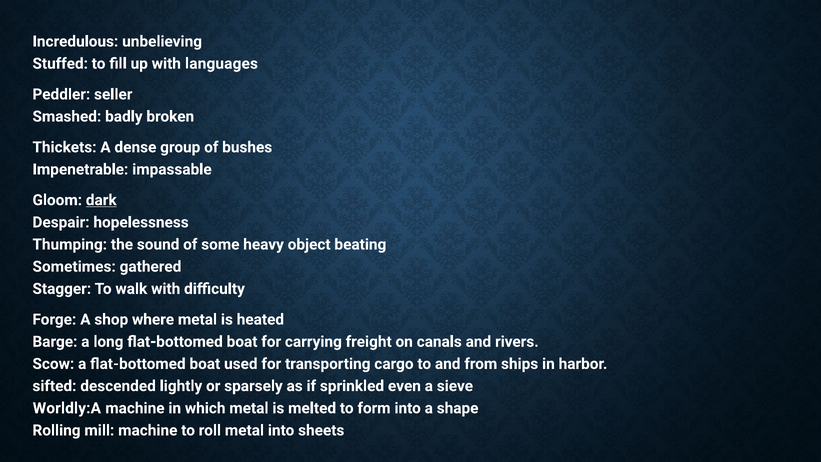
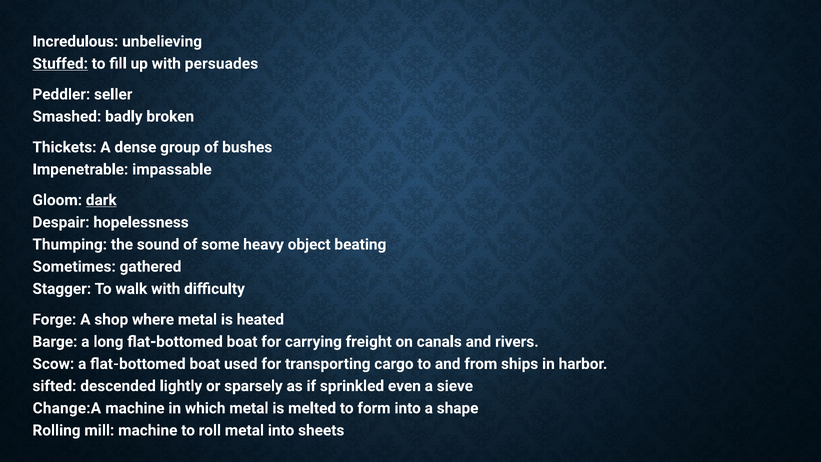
Stuffed underline: none -> present (60, 64)
languages: languages -> persuades (221, 64)
Worldly:A: Worldly:A -> Change:A (67, 408)
